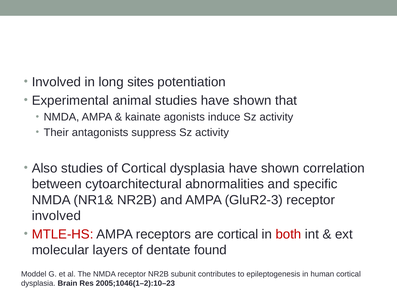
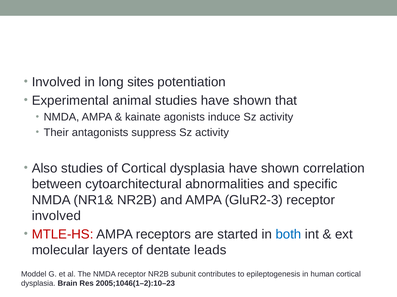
are cortical: cortical -> started (238, 235)
both colour: red -> blue (288, 235)
found: found -> leads (210, 251)
